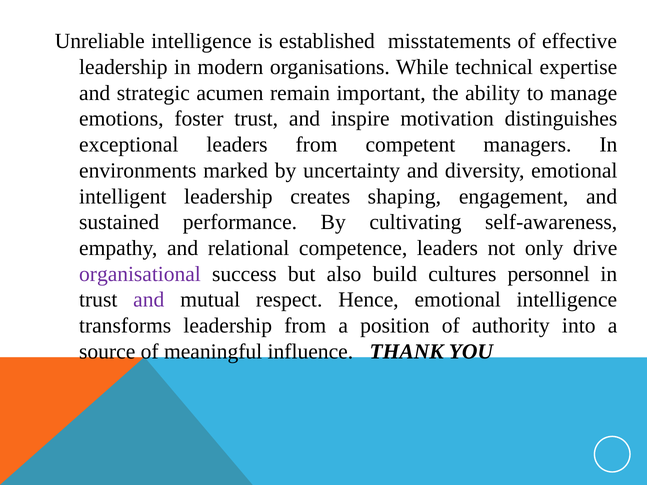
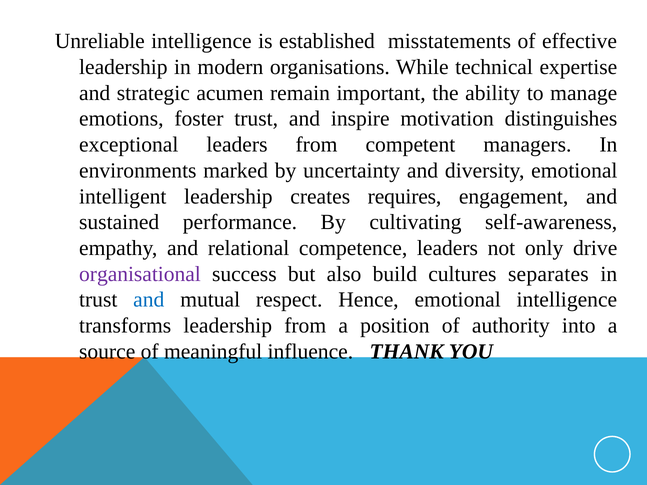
shaping: shaping -> requires (405, 197)
personnel: personnel -> separates (548, 274)
and colour: purple -> blue (149, 300)
